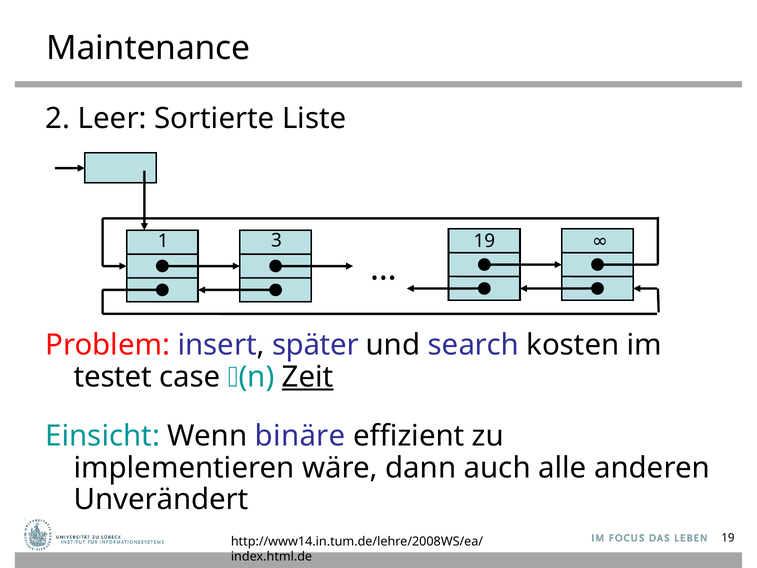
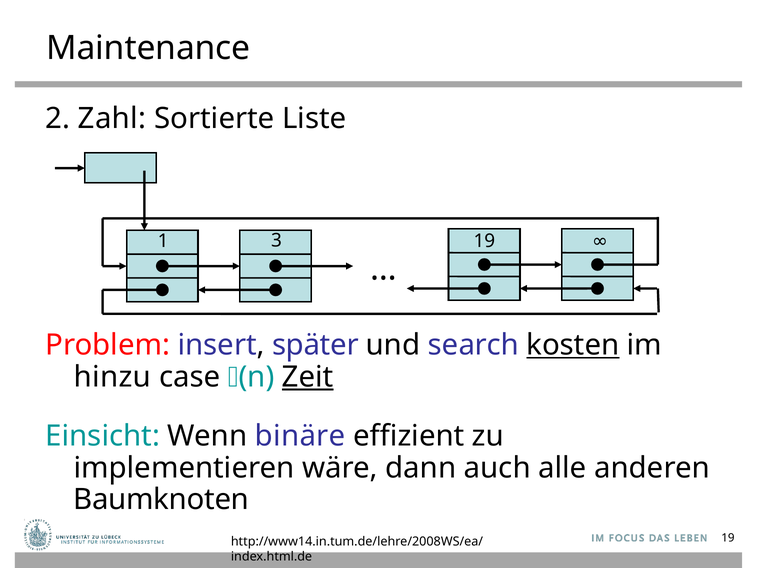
Leer: Leer -> Zahl (112, 119)
kosten underline: none -> present (573, 345)
testet: testet -> hinzu (112, 377)
Unverändert: Unverändert -> Baumknoten (161, 499)
